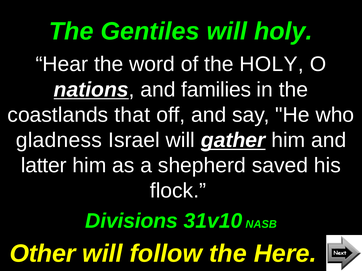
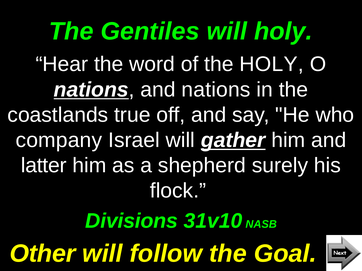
and families: families -> nations (216, 90)
that: that -> true (132, 115)
gladness: gladness -> company (59, 140)
saved: saved -> surely (280, 166)
Here: Here -> Goal (285, 254)
